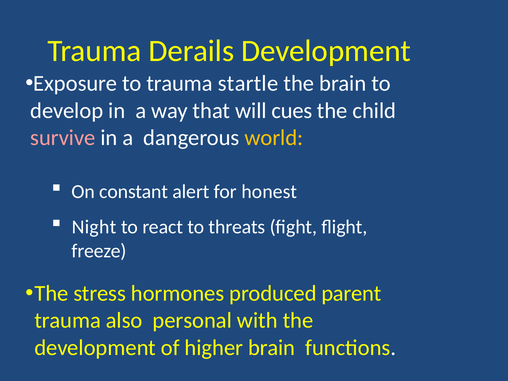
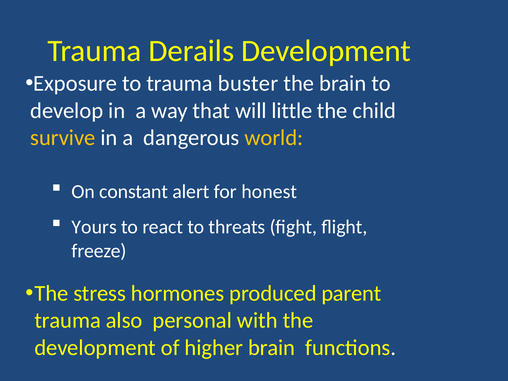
startle: startle -> buster (248, 84)
cues: cues -> little (292, 111)
survive colour: pink -> yellow (63, 138)
Night: Night -> Yours (94, 227)
